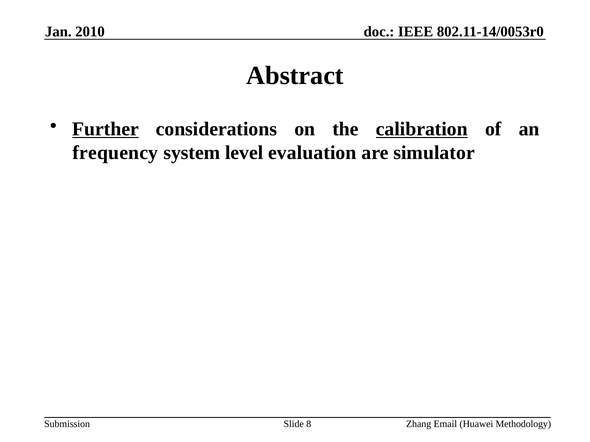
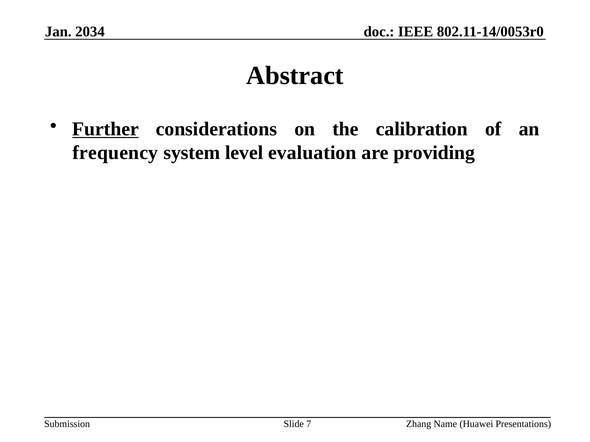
2010: 2010 -> 2034 (90, 32)
calibration underline: present -> none (422, 129)
simulator: simulator -> providing (434, 153)
8: 8 -> 7 (309, 424)
Email: Email -> Name (445, 424)
Methodology: Methodology -> Presentations (523, 424)
